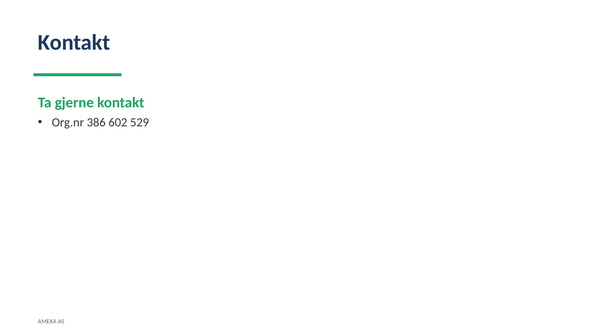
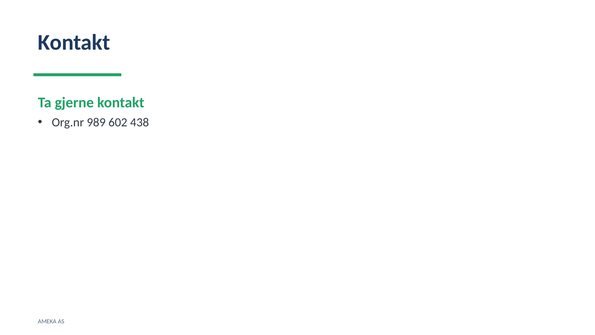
386: 386 -> 989 (96, 122)
529: 529 -> 438 (140, 122)
